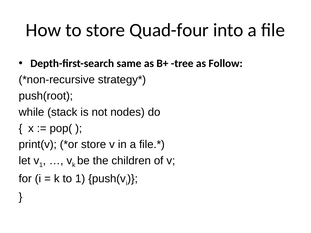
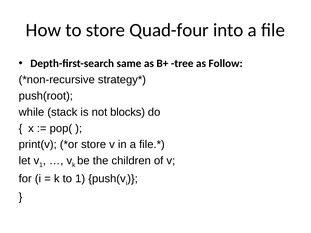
nodes: nodes -> blocks (128, 112)
